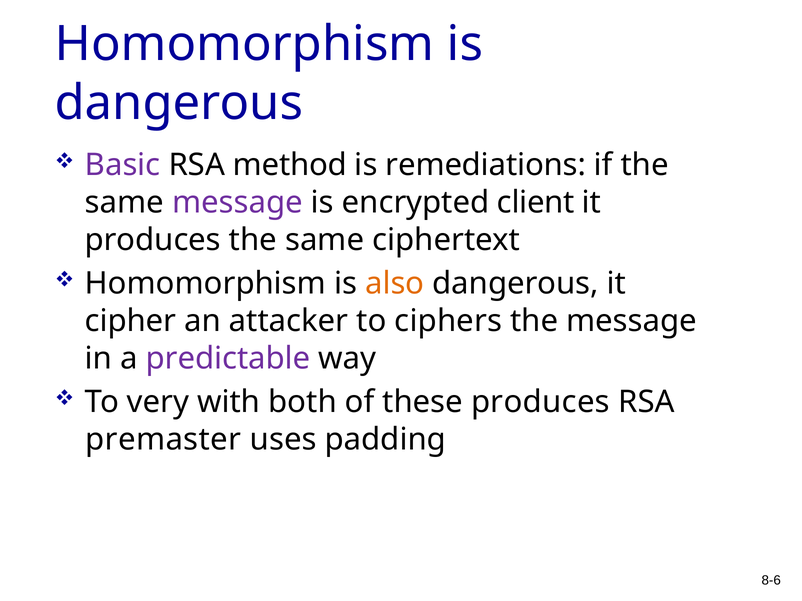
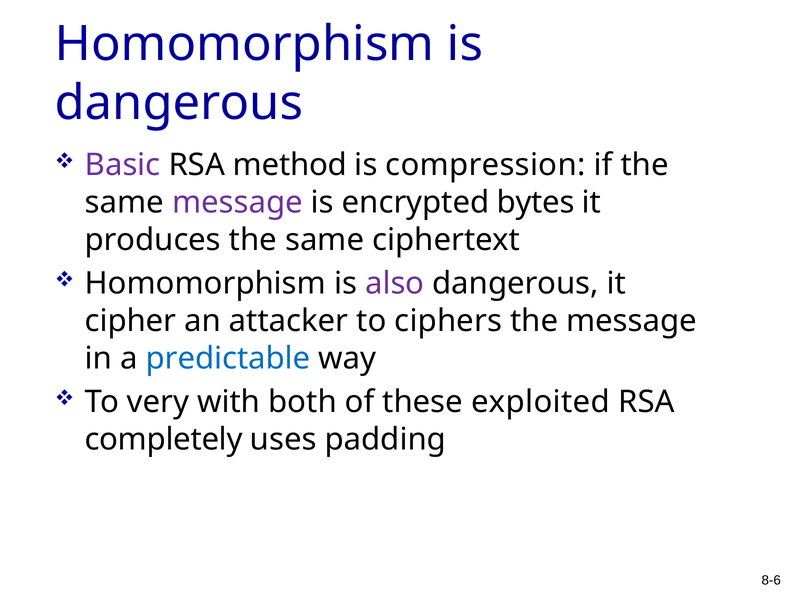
remediations: remediations -> compression (485, 165)
client: client -> bytes (536, 203)
also colour: orange -> purple (395, 284)
predictable colour: purple -> blue (228, 359)
these produces: produces -> exploited (540, 402)
premaster: premaster -> completely (164, 440)
